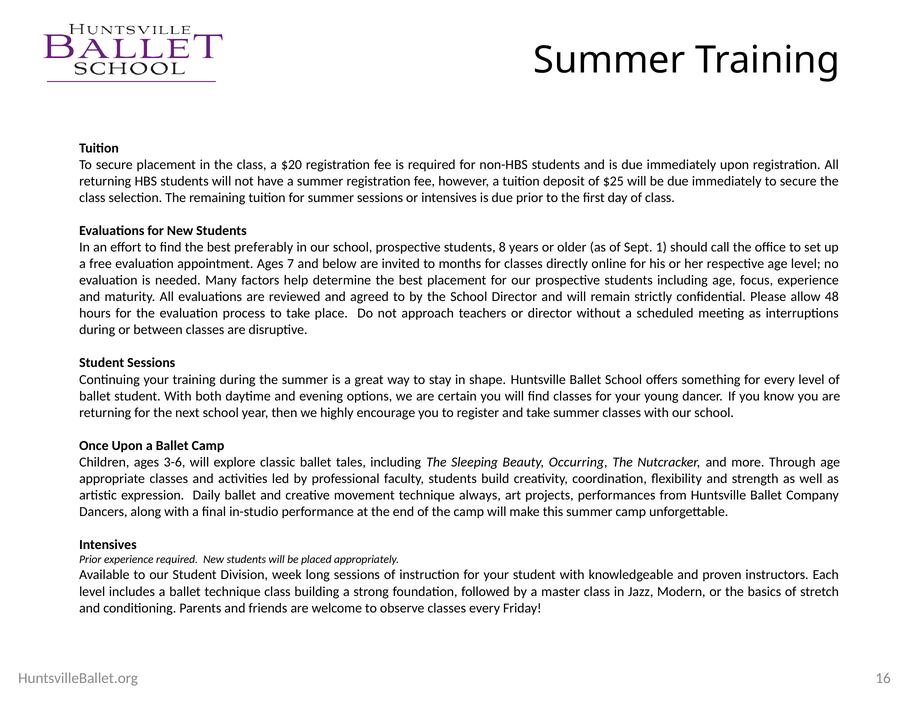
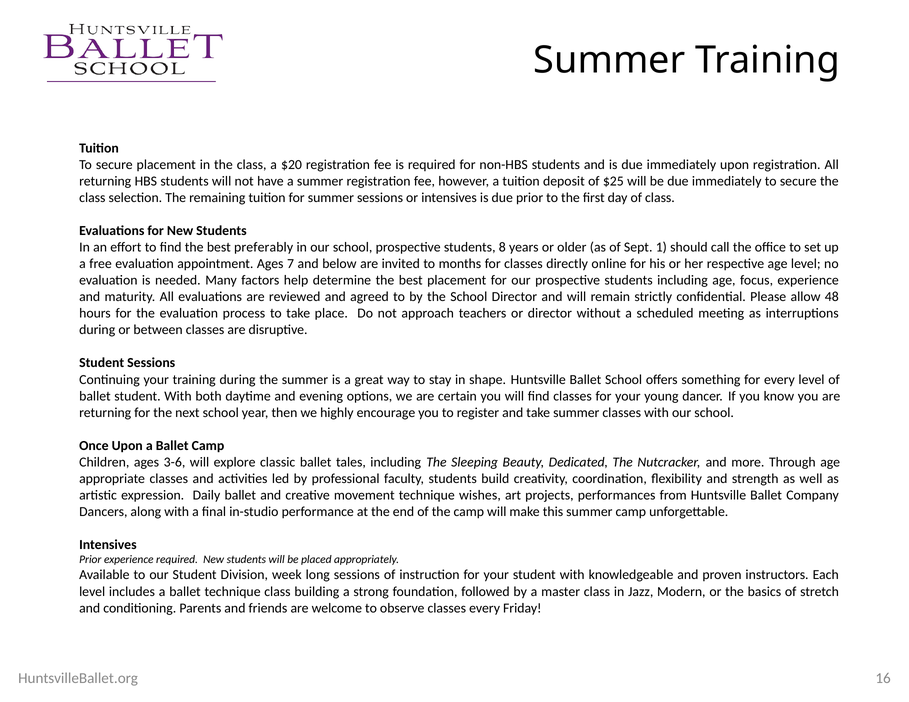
Occurring: Occurring -> Dedicated (578, 462)
always: always -> wishes (480, 495)
